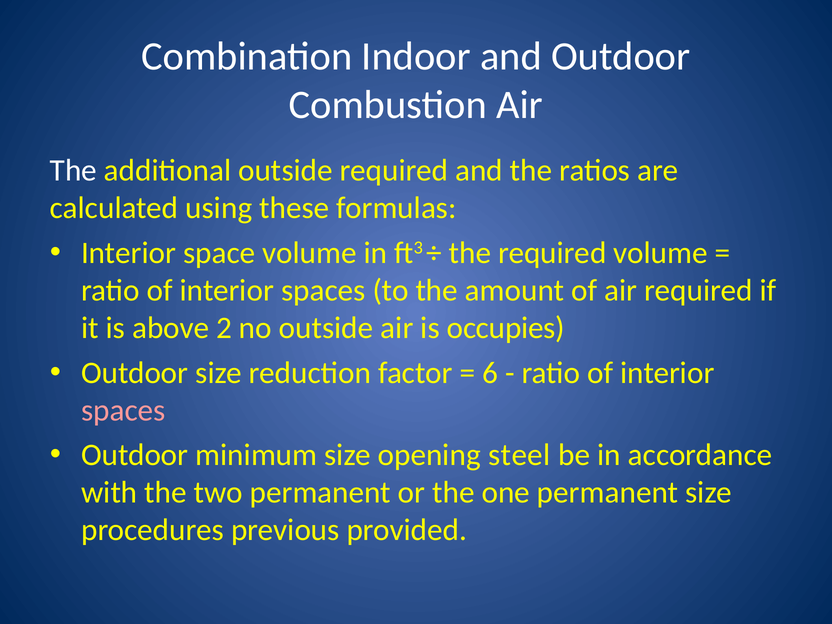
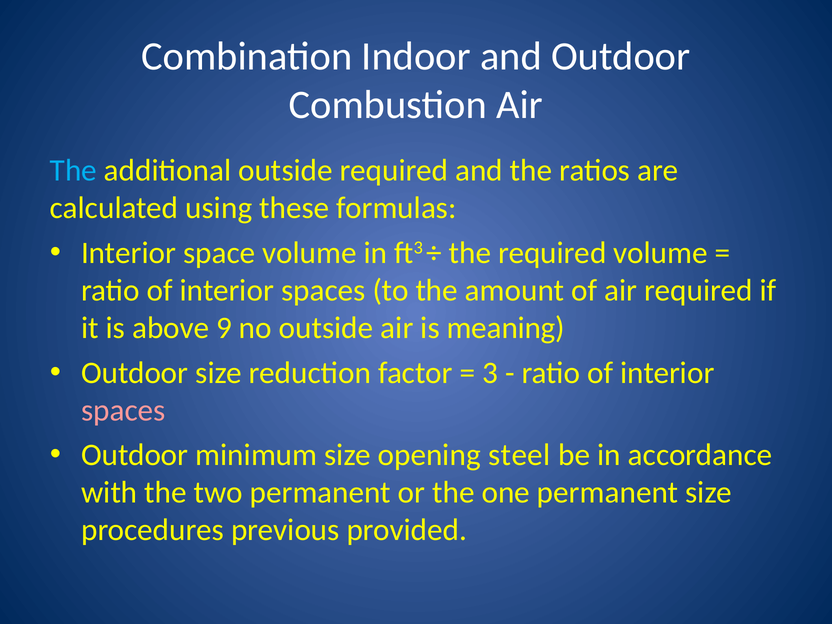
The colour: white -> light blue (73, 171)
2: 2 -> 9 (224, 328)
occupies: occupies -> meaning (506, 328)
6: 6 -> 3 (490, 373)
